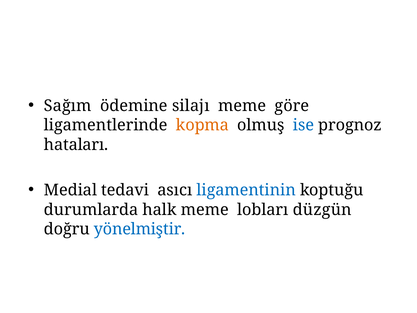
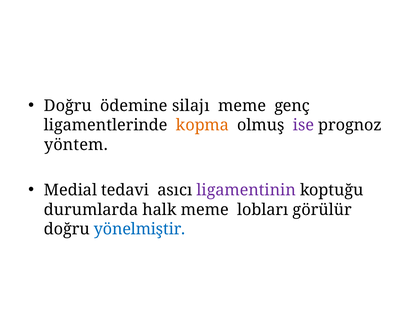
Sağım: Sağım -> Doğru (68, 106)
göre: göre -> genç (292, 106)
ise colour: blue -> purple (304, 125)
hataları: hataları -> yöntem (76, 145)
ligamentinin colour: blue -> purple (246, 190)
düzgün: düzgün -> görülür (322, 209)
